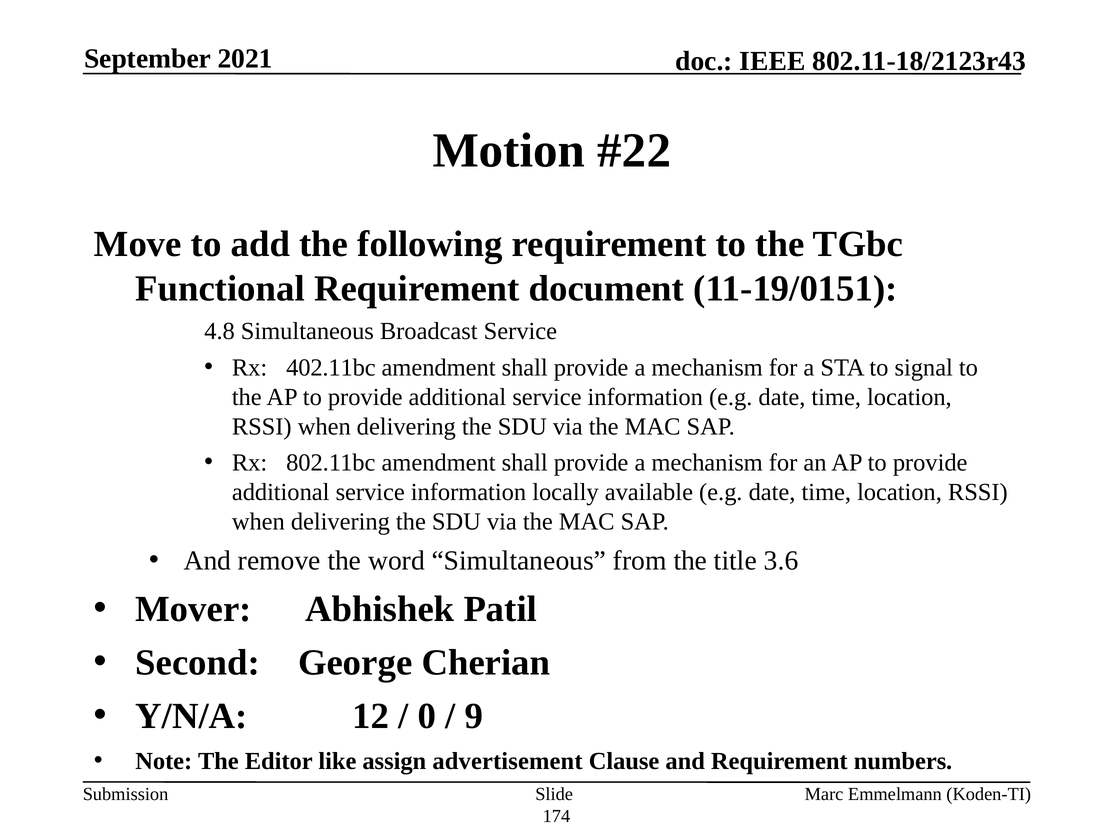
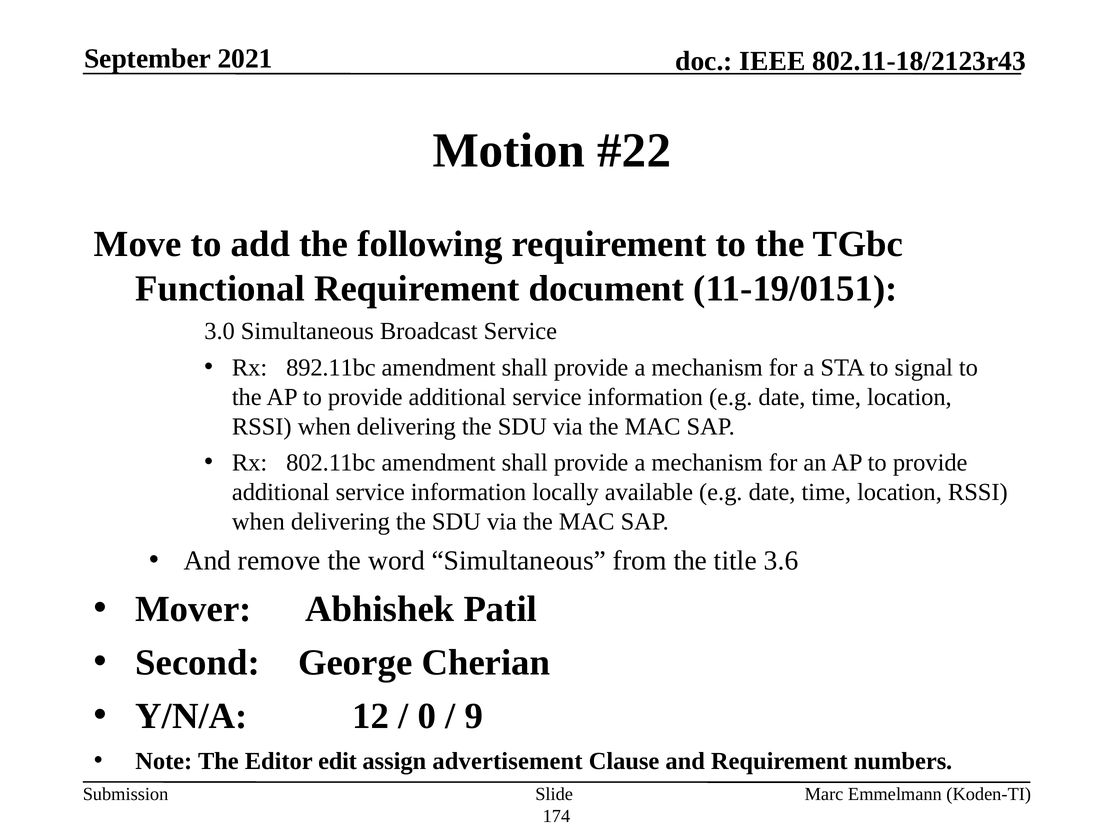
4.8: 4.8 -> 3.0 (220, 331)
402.11bc: 402.11bc -> 892.11bc (331, 368)
like: like -> edit (338, 761)
